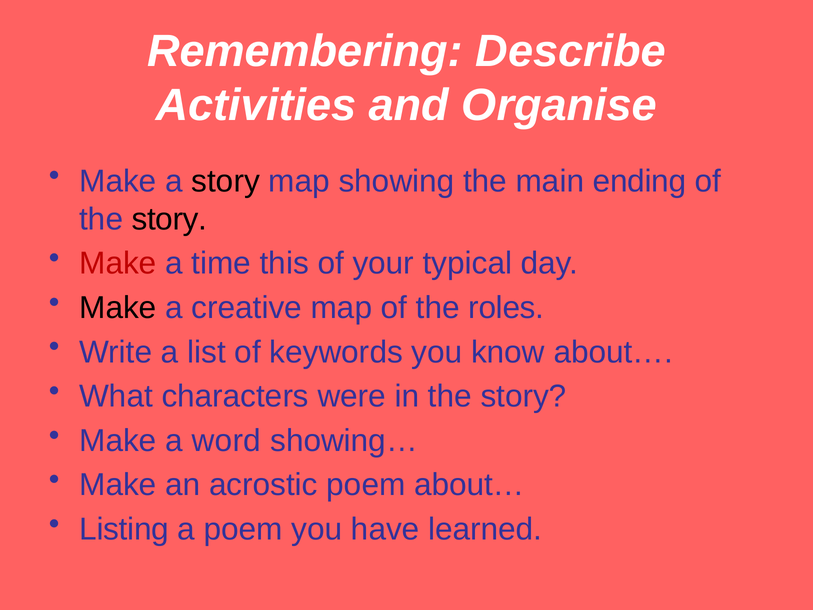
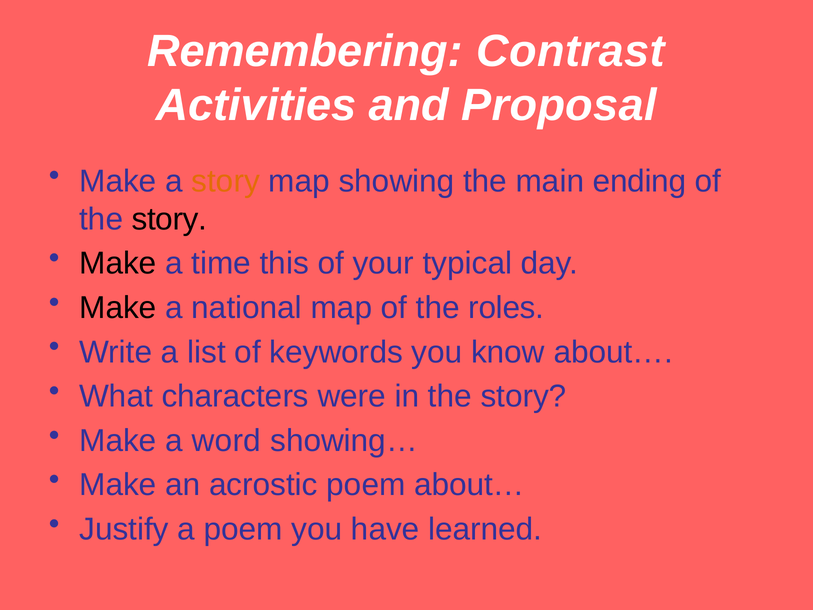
Describe: Describe -> Contrast (570, 51)
Organise: Organise -> Proposal (559, 105)
story colour: black -> orange (226, 181)
Make colour: red -> black (118, 263)
creative: creative -> national (247, 308)
Listing: Listing -> Justify (124, 529)
